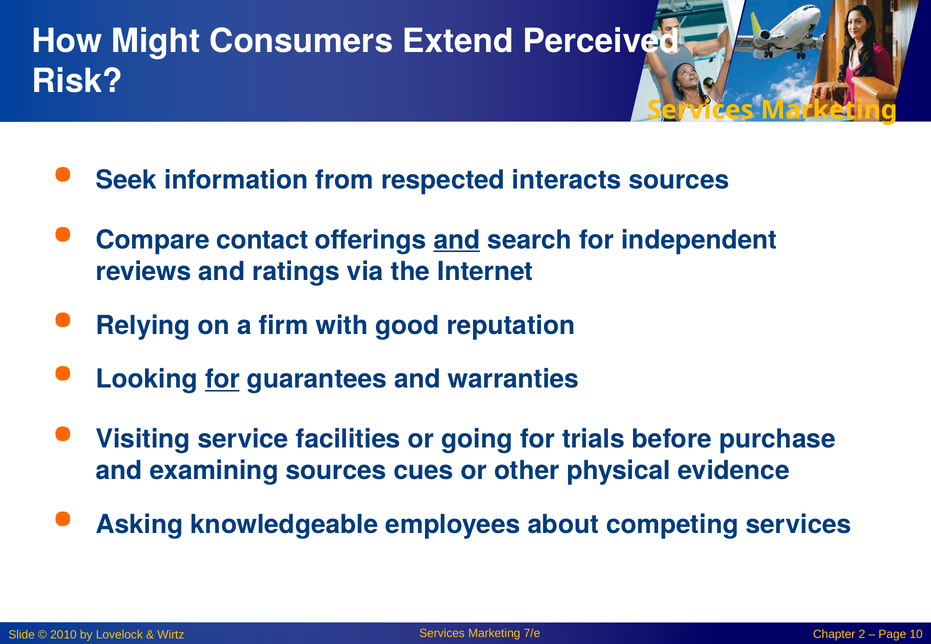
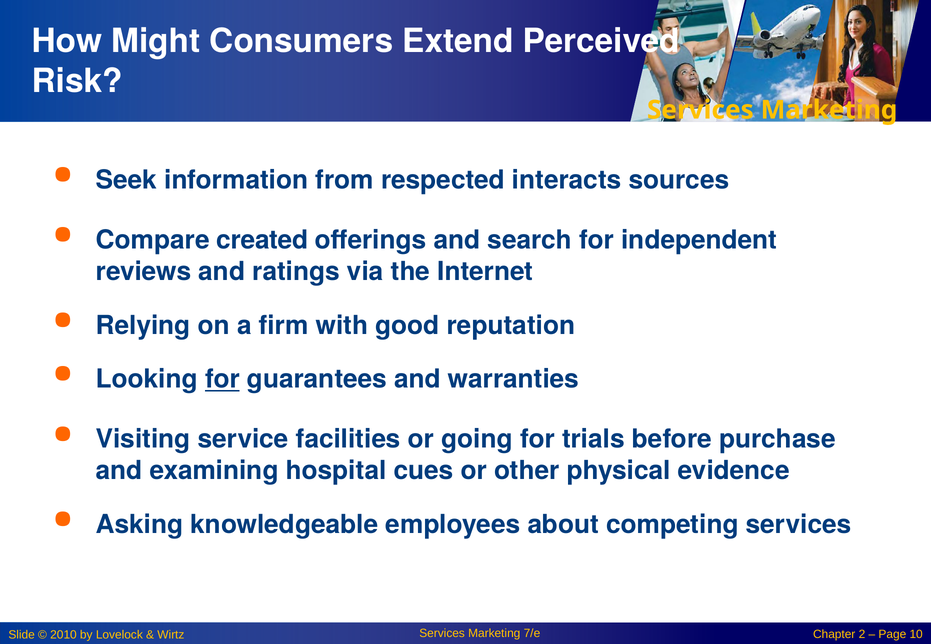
contact: contact -> created (262, 240)
and underline: present -> none (457, 240)
examining sources: sources -> hospital (336, 471)
